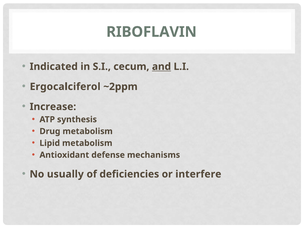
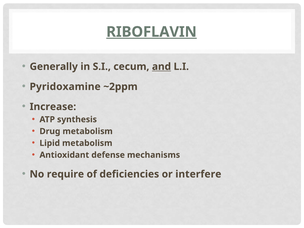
RIBOFLAVIN underline: none -> present (152, 32)
Indicated: Indicated -> Generally (54, 67)
Ergocalciferol: Ergocalciferol -> Pyridoxamine (65, 87)
usually: usually -> require (65, 174)
